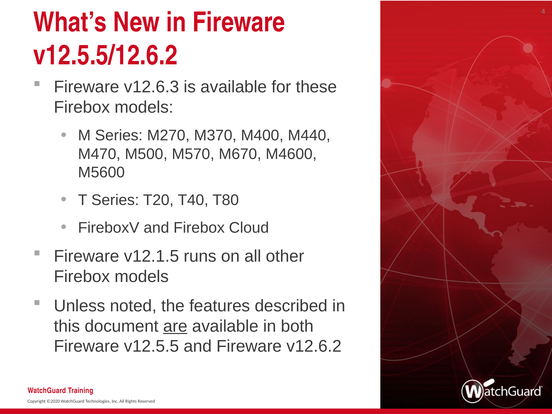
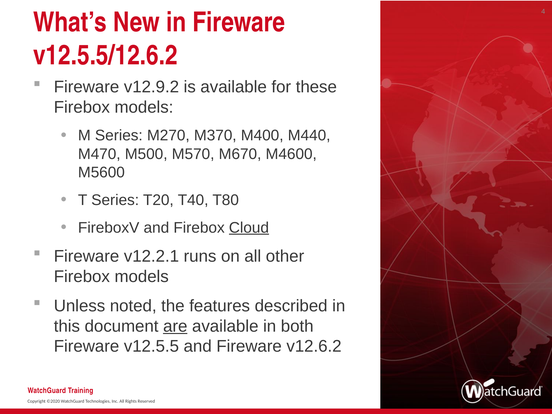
v12.6.3: v12.6.3 -> v12.9.2 (151, 87)
Cloud underline: none -> present (249, 228)
v12.1.5: v12.1.5 -> v12.2.1 (151, 256)
